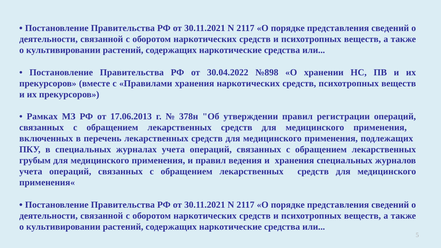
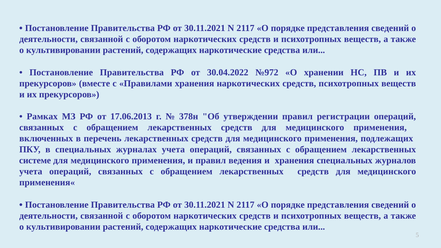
№898: №898 -> №972 (267, 72)
грубым: грубым -> системе (35, 161)
